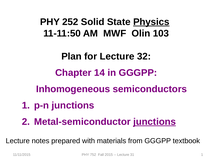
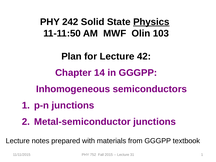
252: 252 -> 242 (70, 22)
32: 32 -> 42 (144, 56)
junctions underline: present -> none (155, 122)
